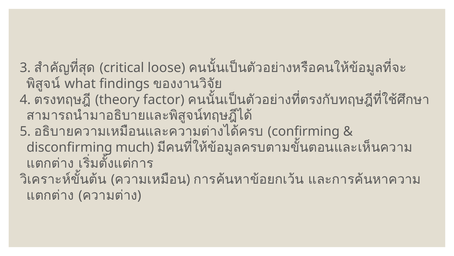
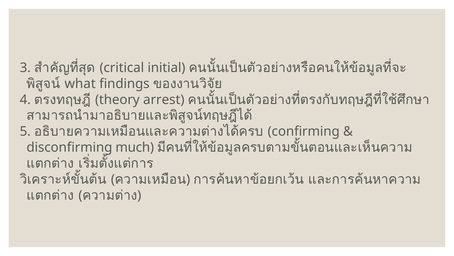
loose: loose -> initial (166, 68)
factor: factor -> arrest (164, 99)
